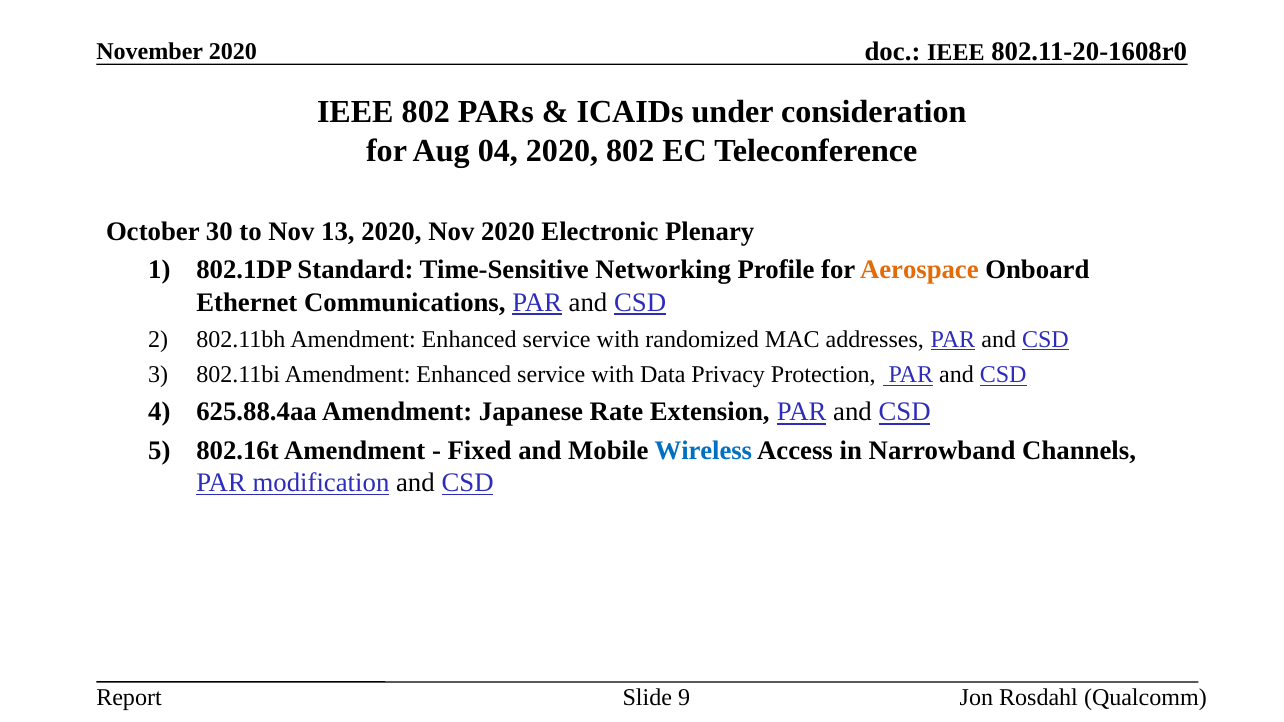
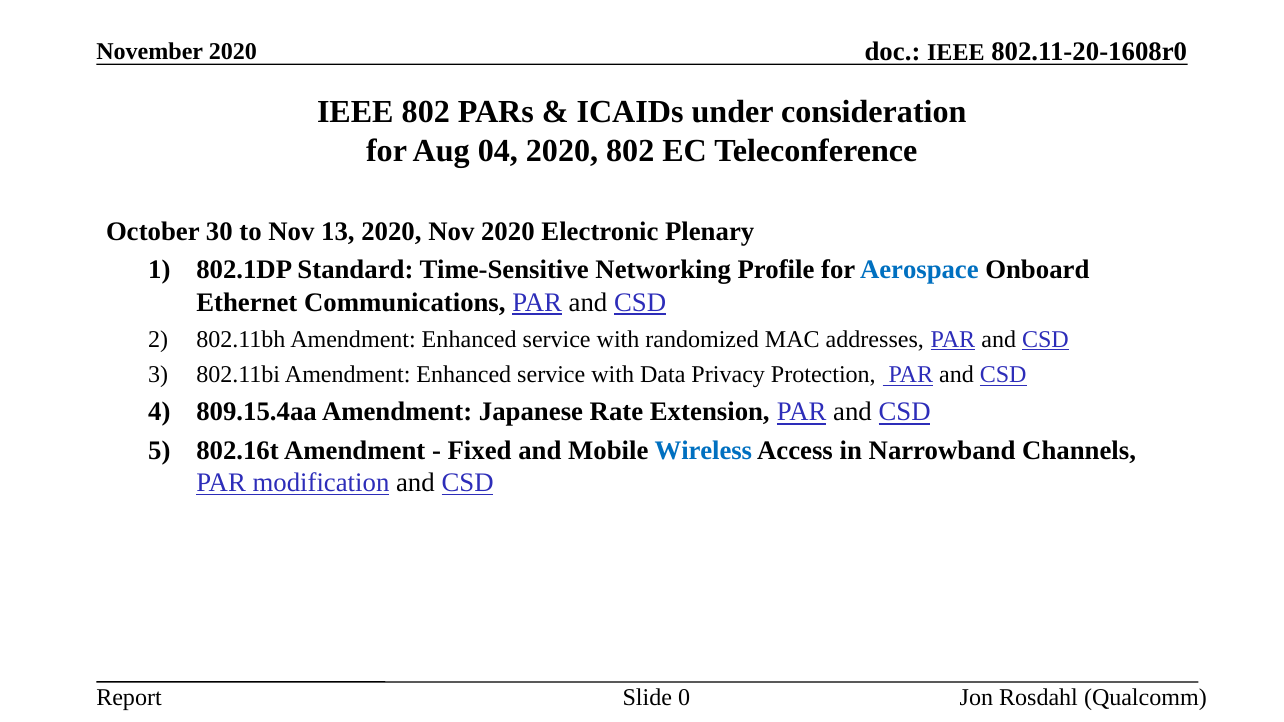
Aerospace colour: orange -> blue (919, 270)
625.88.4aa: 625.88.4aa -> 809.15.4aa (257, 412)
9: 9 -> 0 (684, 698)
